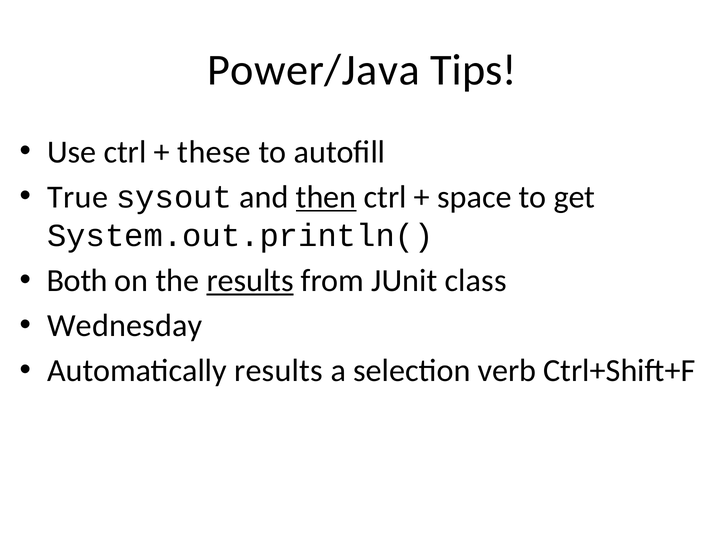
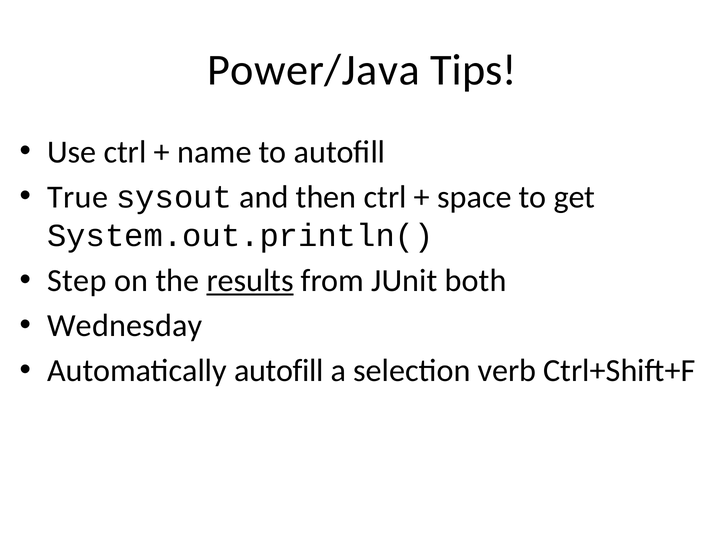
these: these -> name (214, 152)
then underline: present -> none (326, 197)
Both: Both -> Step (77, 281)
class: class -> both (476, 281)
Automatically results: results -> autofill (279, 371)
